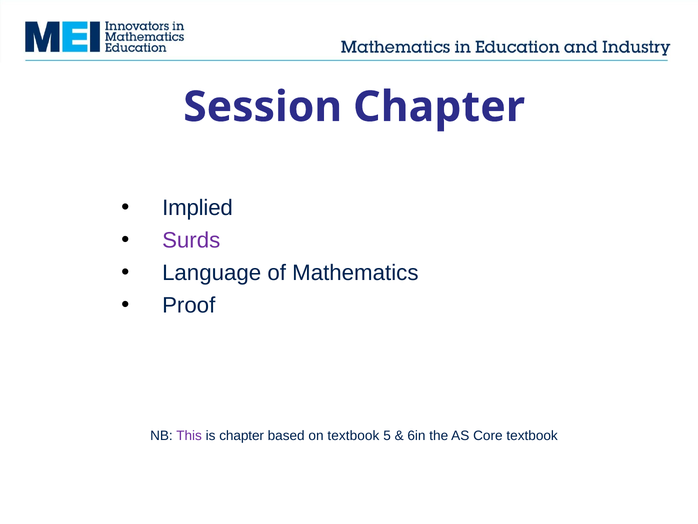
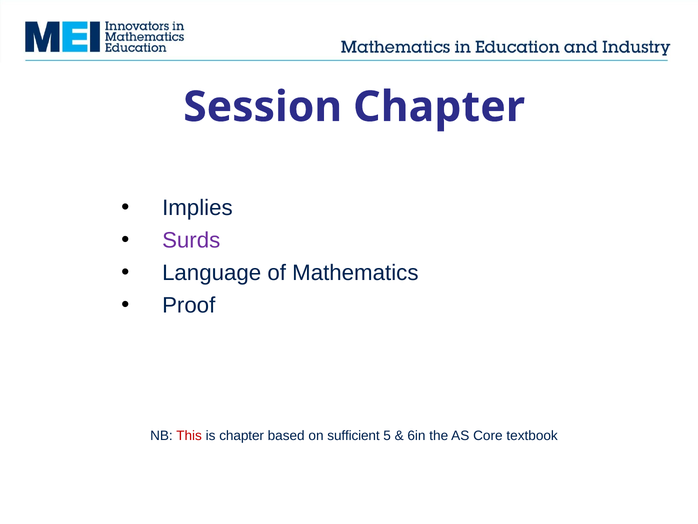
Implied: Implied -> Implies (197, 208)
This colour: purple -> red (189, 436)
on textbook: textbook -> sufficient (354, 436)
